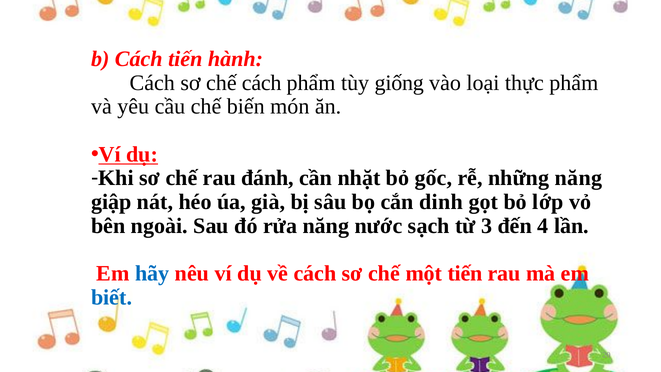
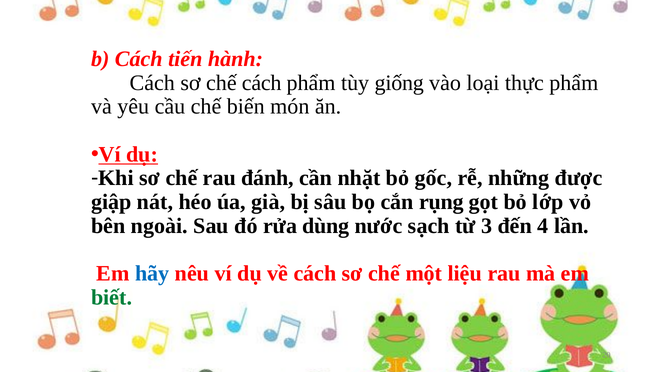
những năng: năng -> được (579, 178)
dinh: dinh -> rụng (441, 202)
rửa năng: năng -> dùng (326, 226)
một tiến: tiến -> liệu (465, 273)
biết colour: blue -> green (112, 297)
